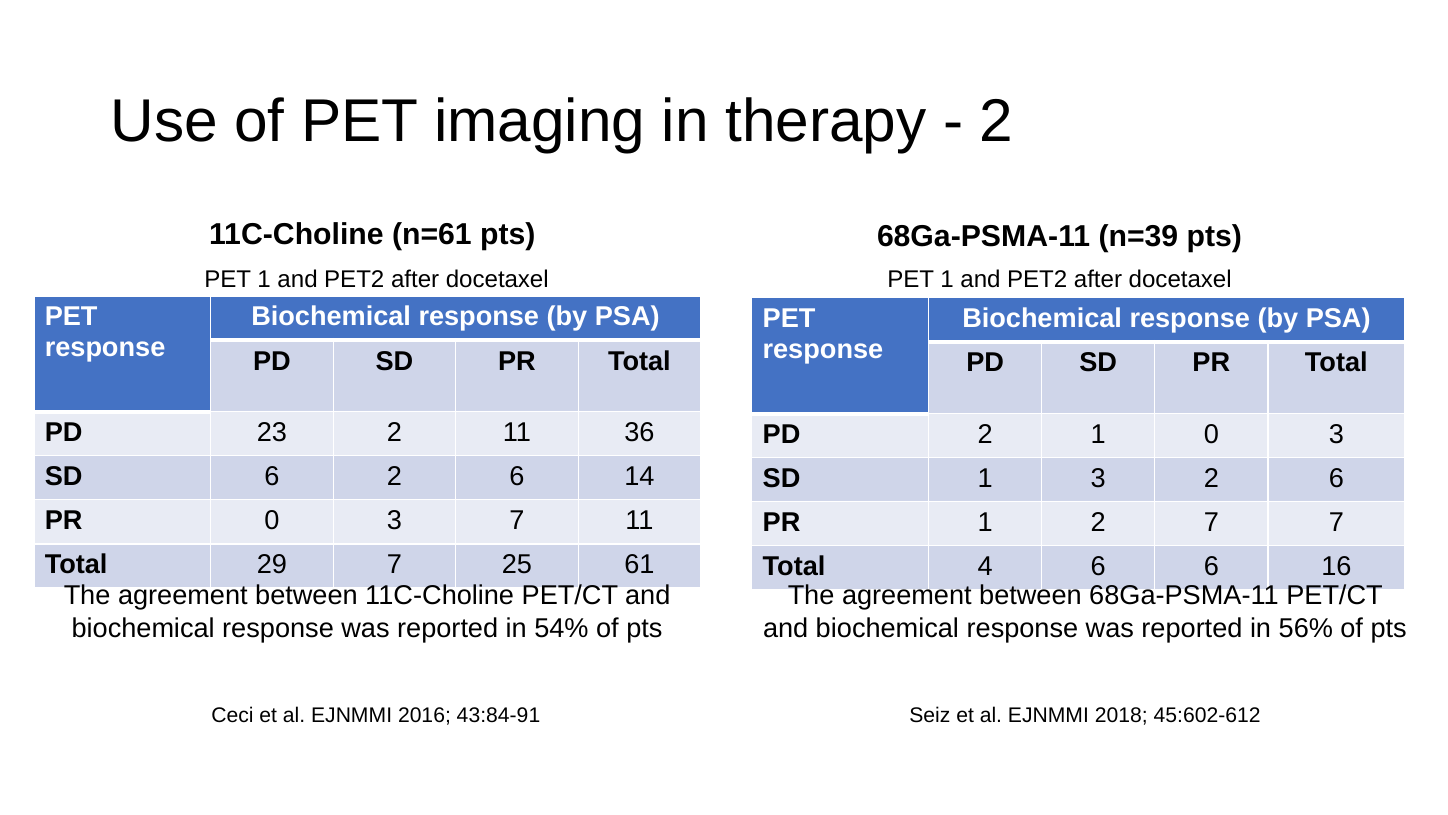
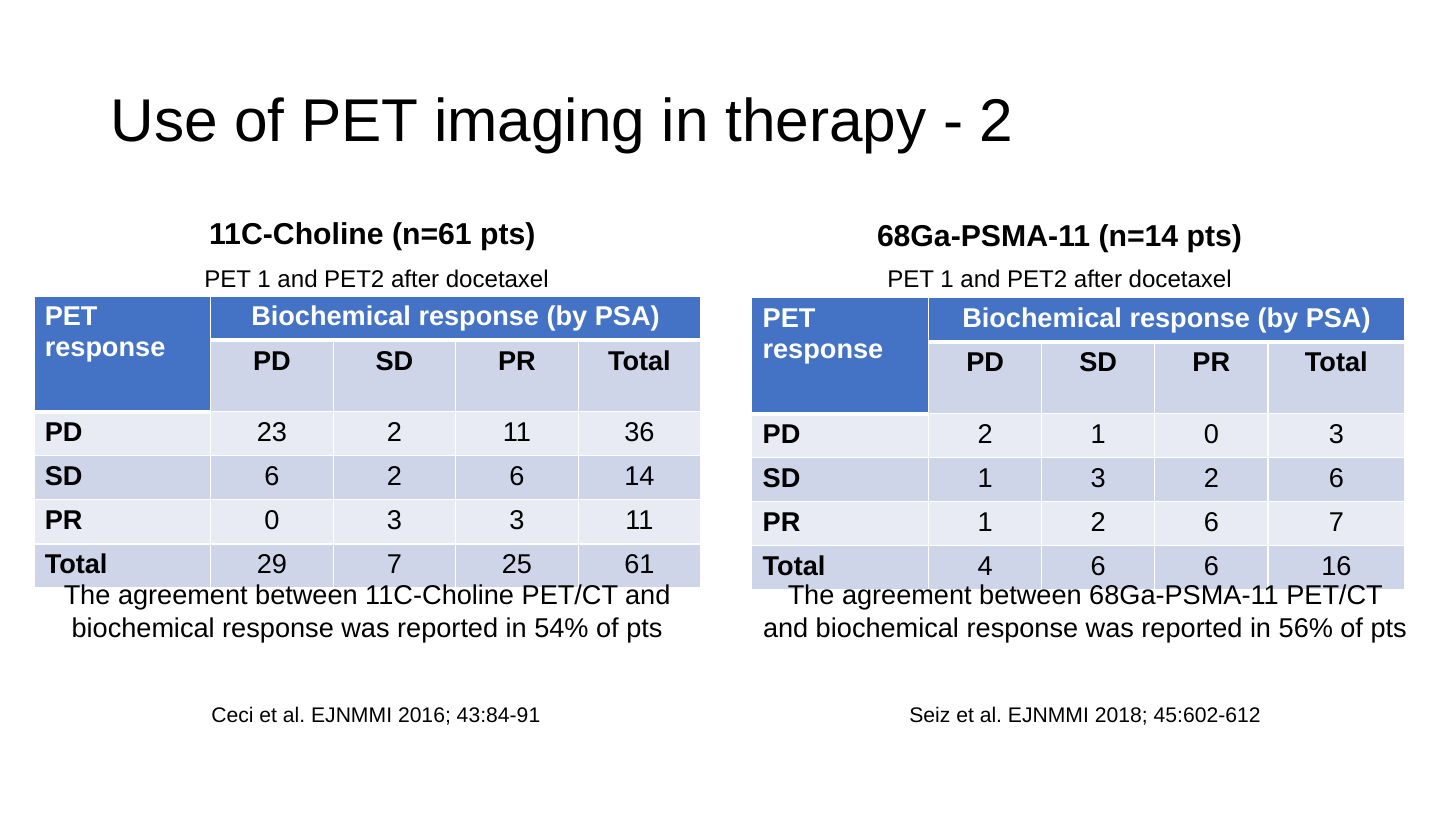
n=39: n=39 -> n=14 (1138, 237)
3 7: 7 -> 3 (517, 521)
1 2 7: 7 -> 6 (1211, 522)
